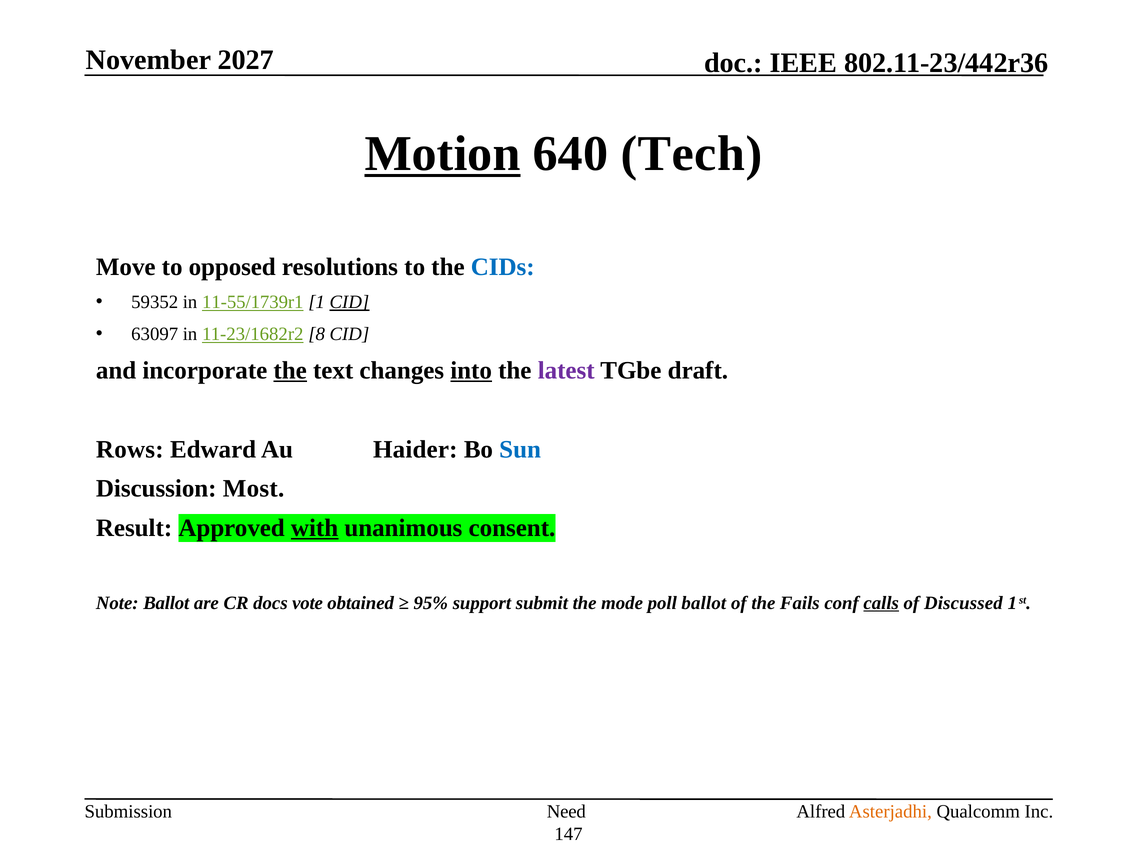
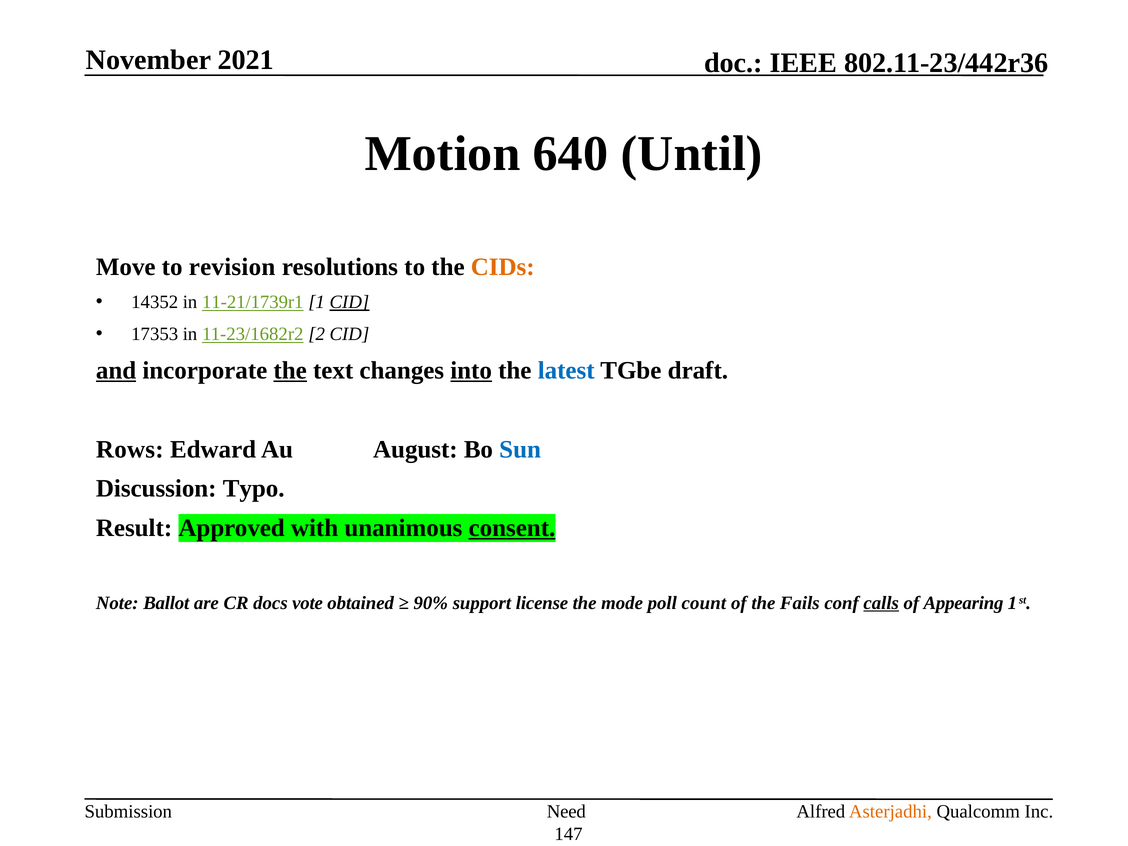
2027: 2027 -> 2021 (246, 60)
Motion underline: present -> none (442, 154)
Tech: Tech -> Until (692, 154)
opposed: opposed -> revision (232, 267)
CIDs colour: blue -> orange (503, 267)
59352: 59352 -> 14352 (155, 302)
11-55/1739r1: 11-55/1739r1 -> 11-21/1739r1 (253, 302)
63097: 63097 -> 17353 (155, 334)
8: 8 -> 2 (317, 334)
and underline: none -> present (116, 370)
latest colour: purple -> blue (566, 370)
Haider: Haider -> August (415, 449)
Most: Most -> Typo (254, 489)
with underline: present -> none (315, 528)
consent underline: none -> present (512, 528)
95%: 95% -> 90% (431, 603)
submit: submit -> license (542, 603)
poll ballot: ballot -> count (704, 603)
Discussed: Discussed -> Appearing (964, 603)
